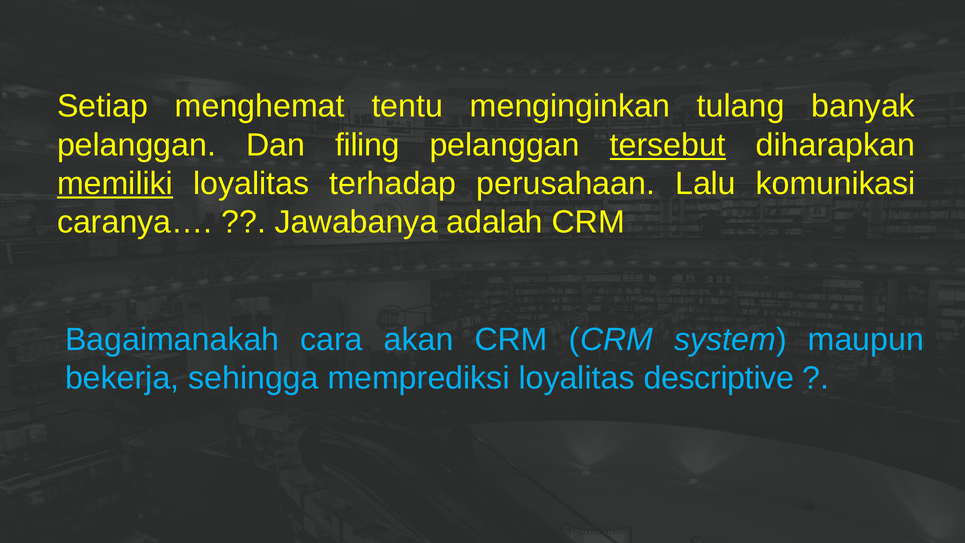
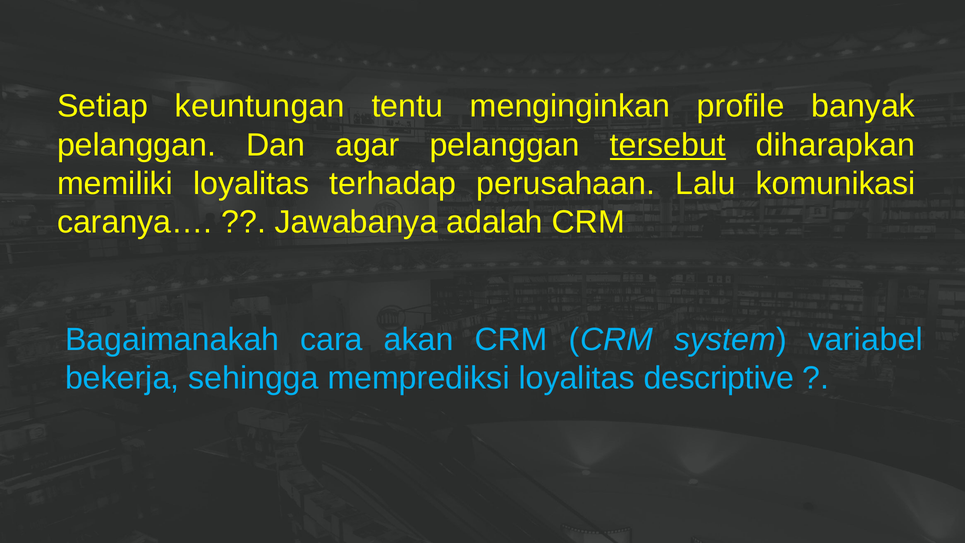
menghemat: menghemat -> keuntungan (260, 106)
tulang: tulang -> profile (741, 106)
filing: filing -> agar (367, 145)
memiliki underline: present -> none (115, 184)
maupun: maupun -> variabel (866, 340)
